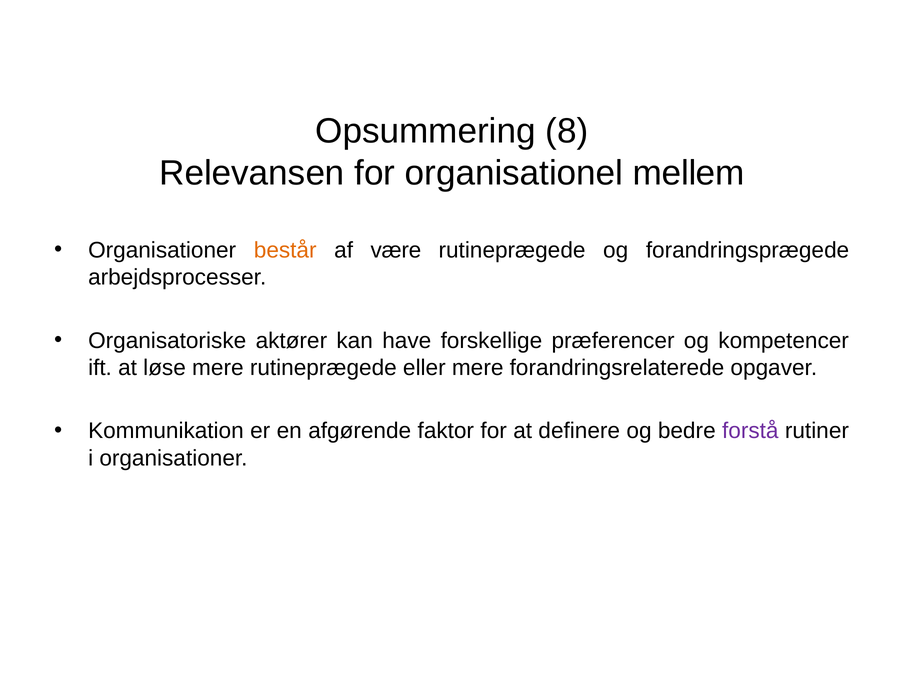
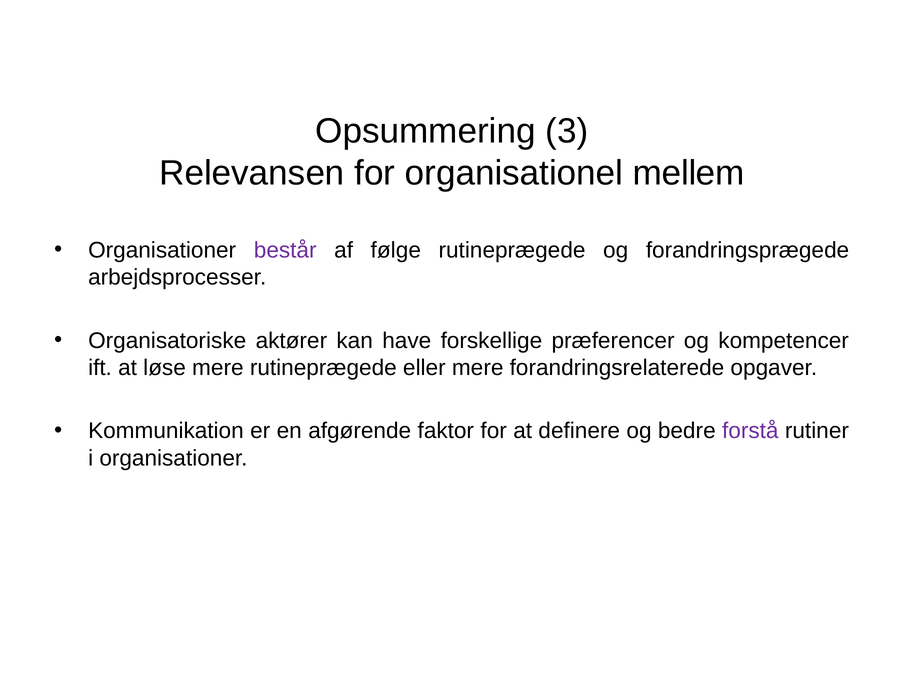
8: 8 -> 3 (567, 131)
består colour: orange -> purple (285, 250)
være: være -> følge (396, 250)
